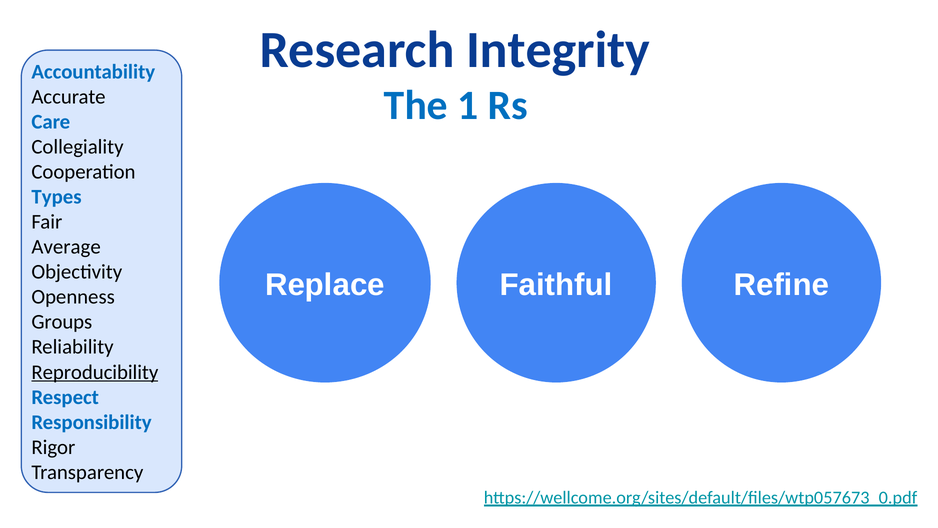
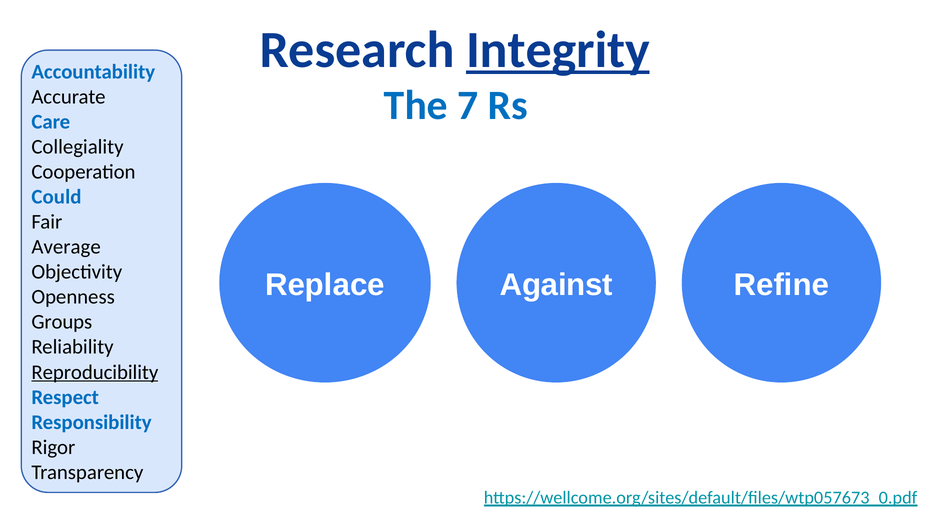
Integrity underline: none -> present (558, 50)
1: 1 -> 7 (468, 105)
Types: Types -> Could (56, 197)
Faithful: Faithful -> Against (556, 285)
